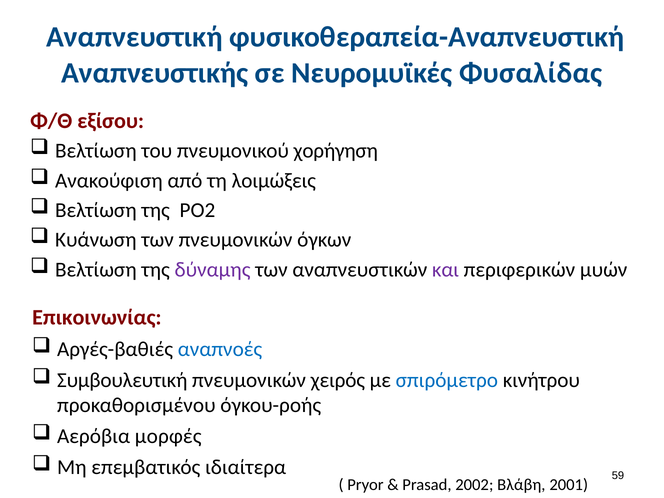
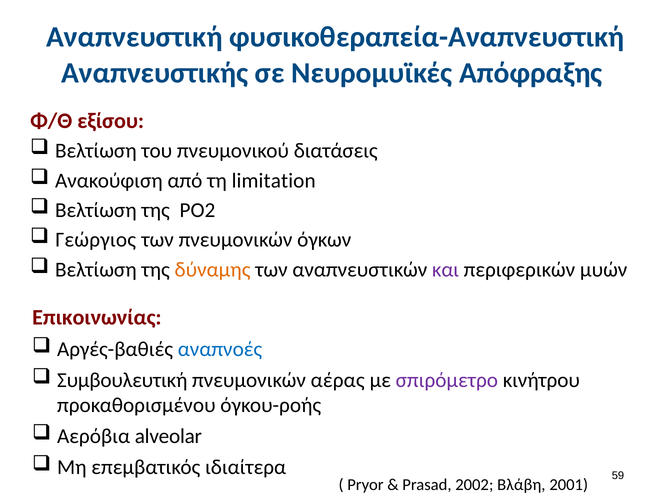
Φυσαλίδας: Φυσαλίδας -> Απόφραξης (531, 73)
χορήγηση: χορήγηση -> διατάσεις (336, 151)
λοιμώξεις: λοιμώξεις -> limitation (274, 181)
Κυάνωση: Κυάνωση -> Γεώργιος (96, 240)
δύναμης colour: purple -> orange (213, 270)
χειρός: χειρός -> αέρας (338, 380)
σπιρόμετρο colour: blue -> purple (447, 380)
μορφές: μορφές -> alveolar (168, 436)
